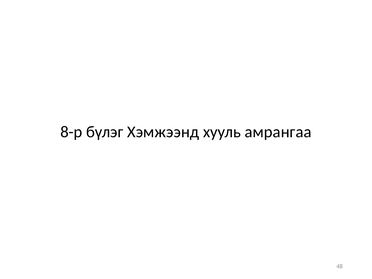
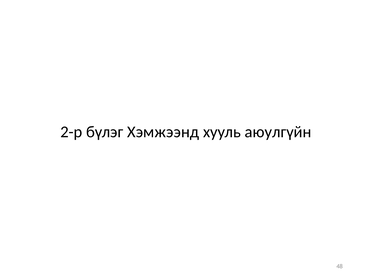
8-р: 8-р -> 2-р (71, 132)
амрангаа: амрангаа -> аюулгүйн (278, 132)
